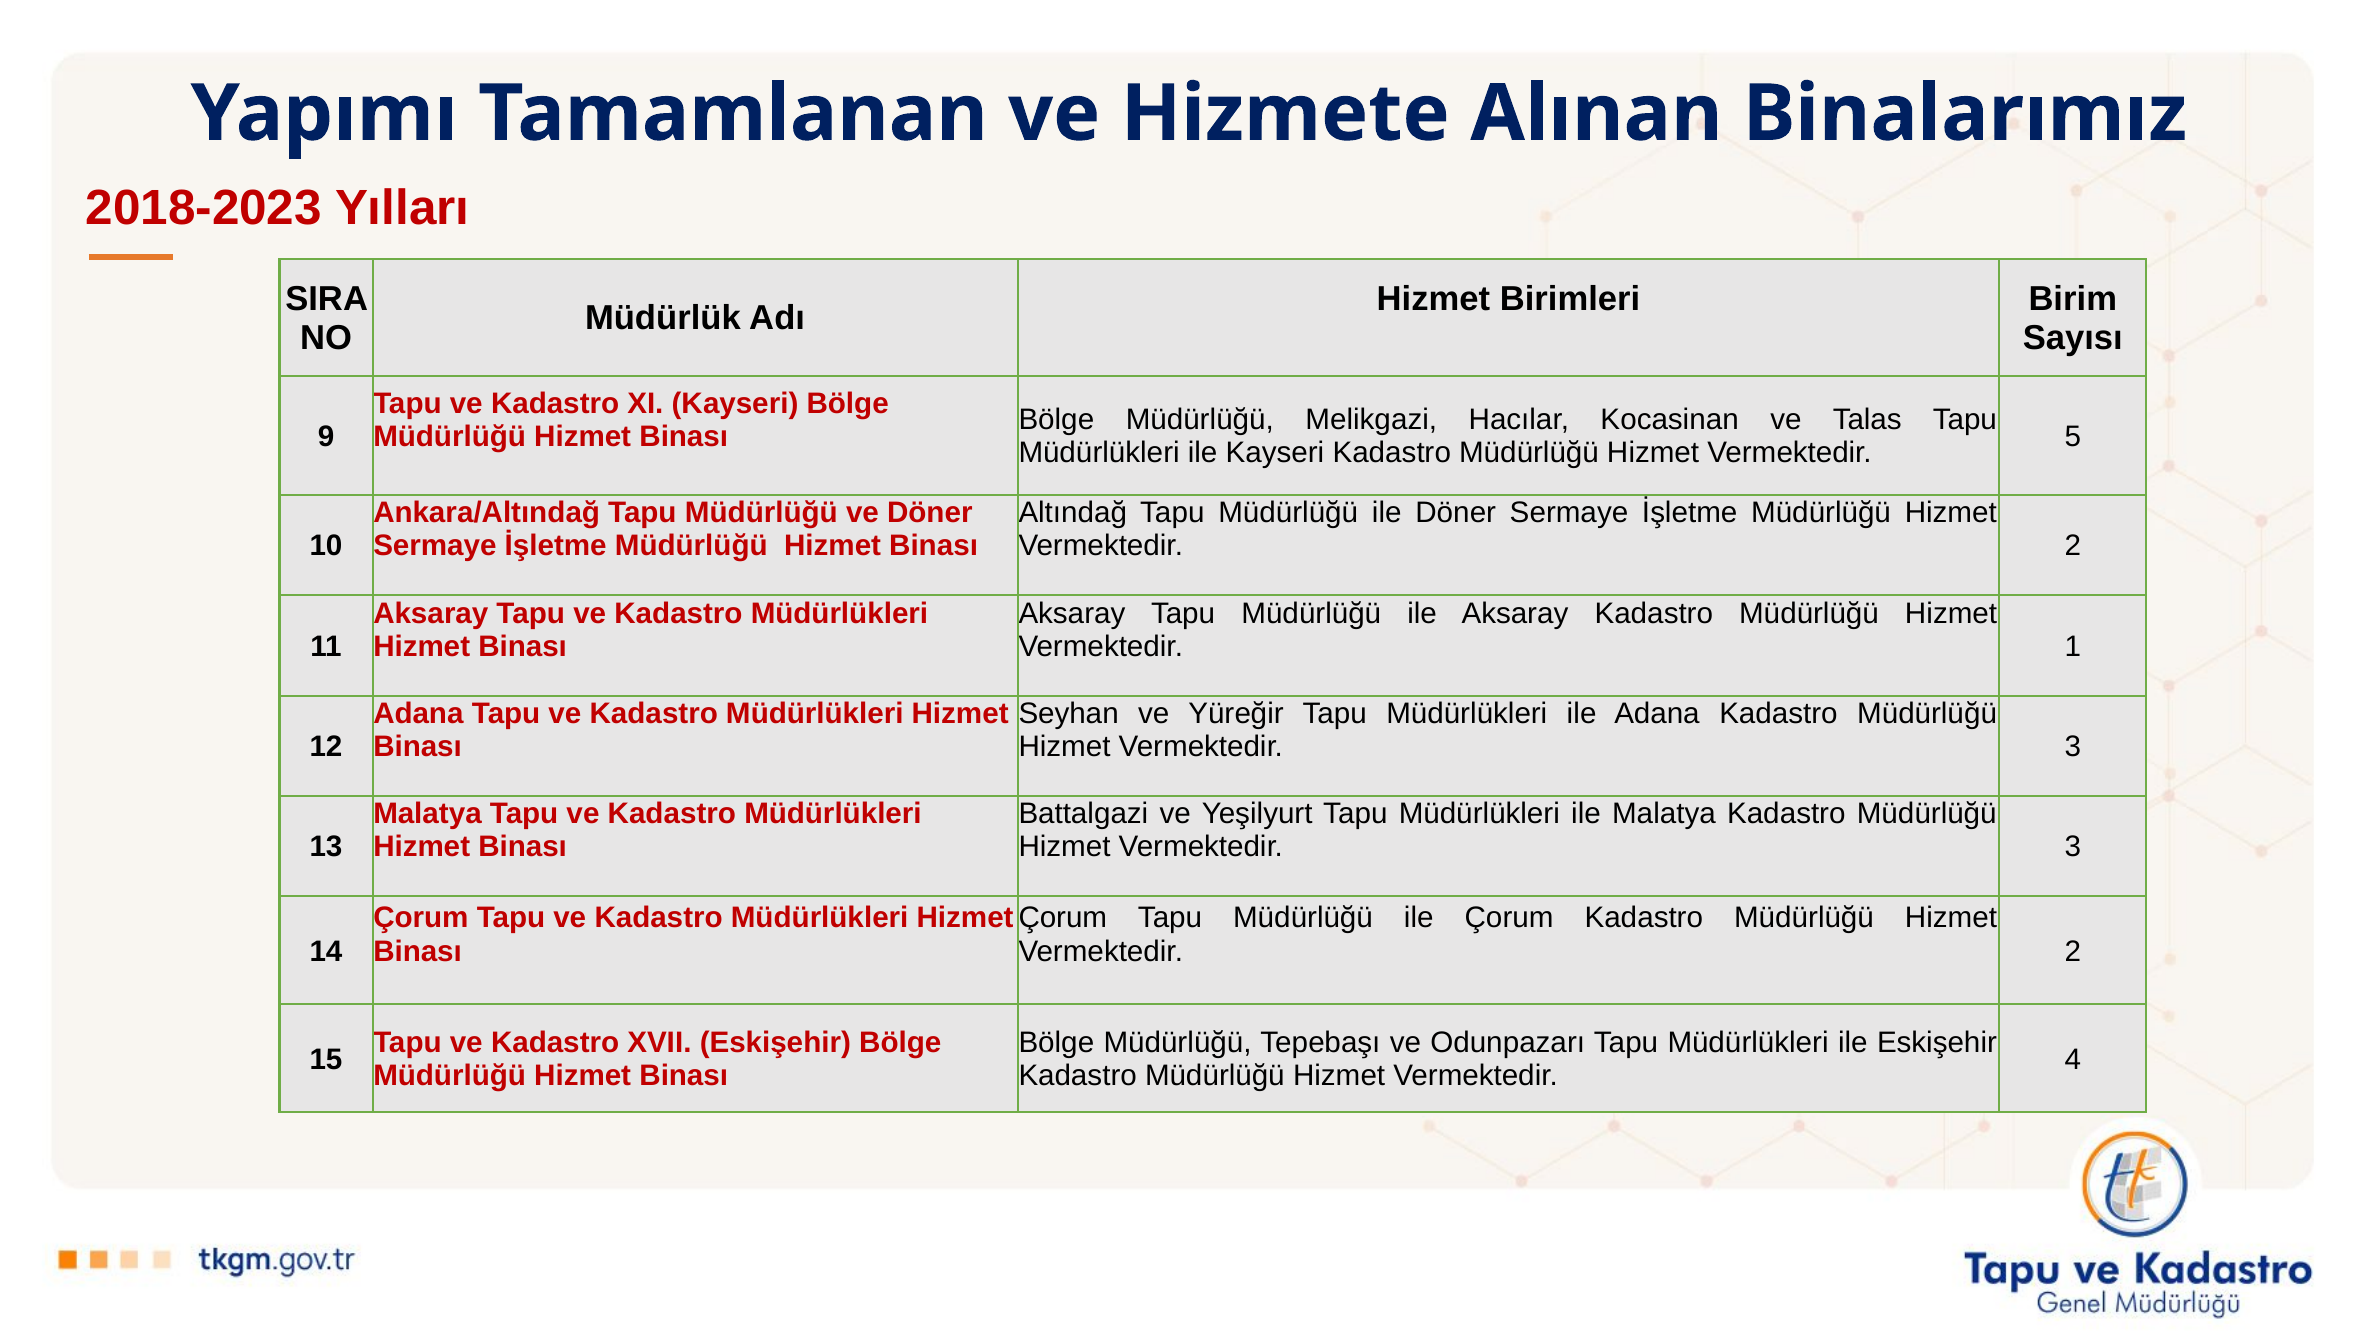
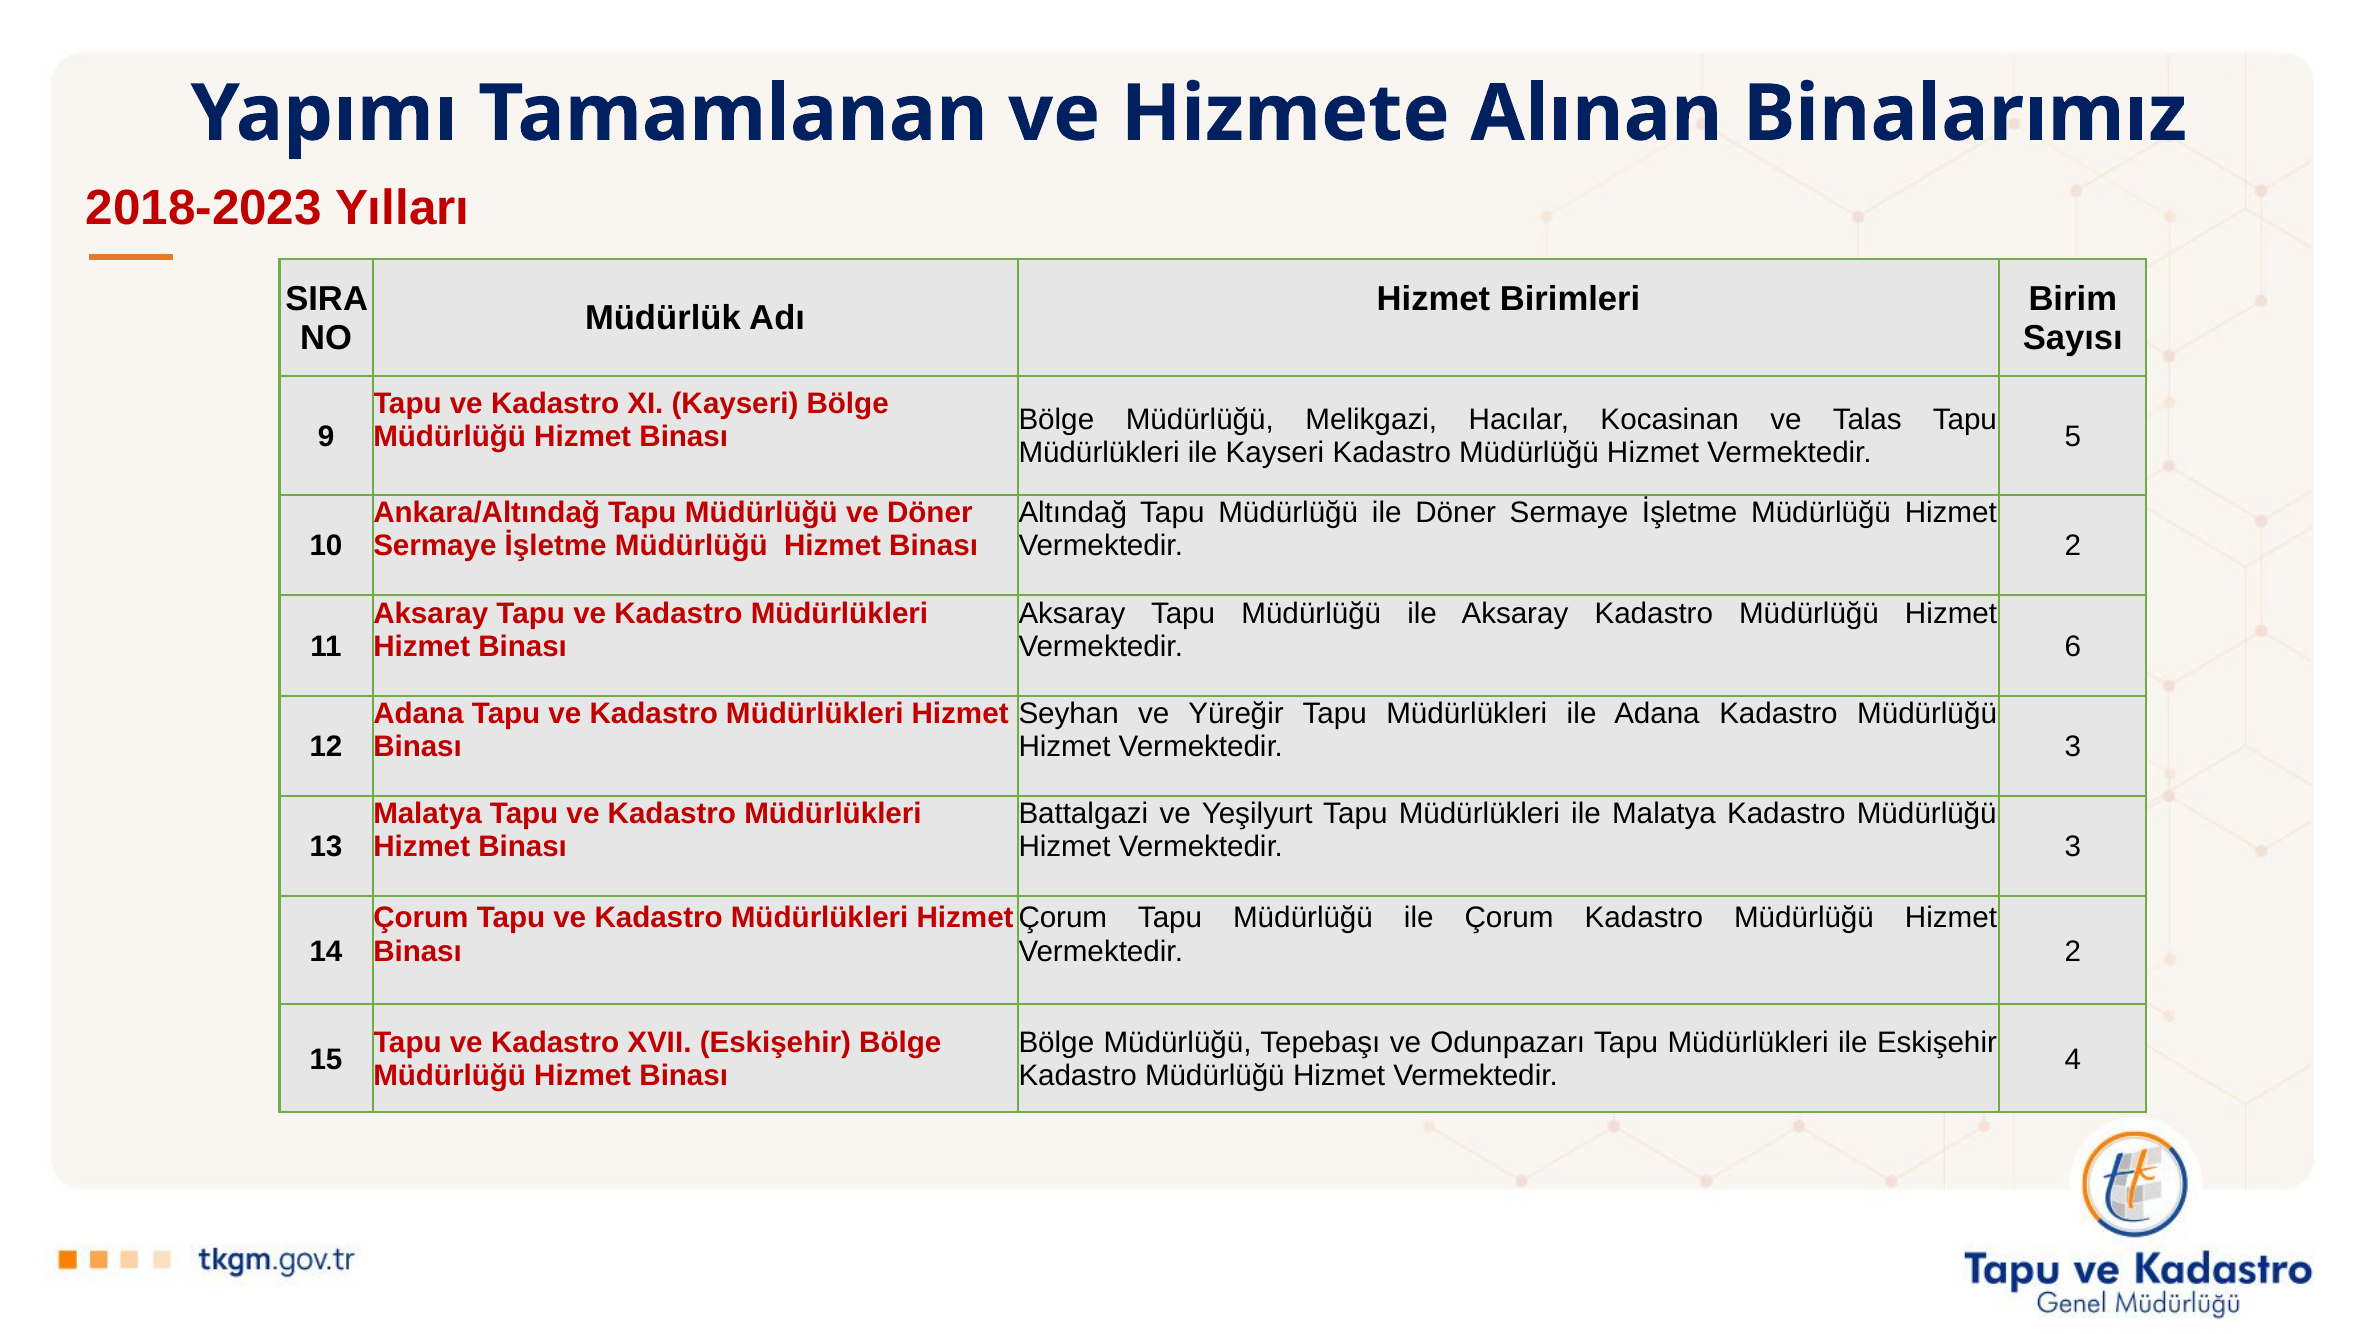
1: 1 -> 6 (2073, 646)
